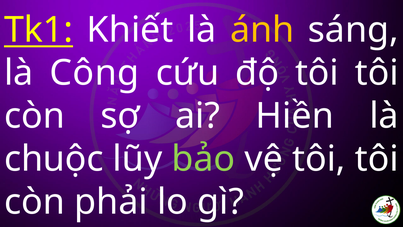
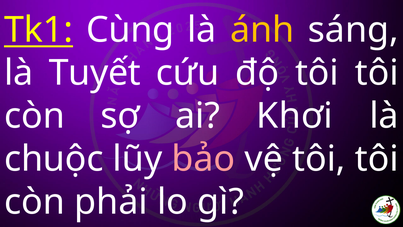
Khiết: Khiết -> Cùng (130, 30)
Công: Công -> Tuyết (95, 73)
Hiền: Hiền -> Khơi (294, 116)
bảo colour: light green -> pink (203, 159)
